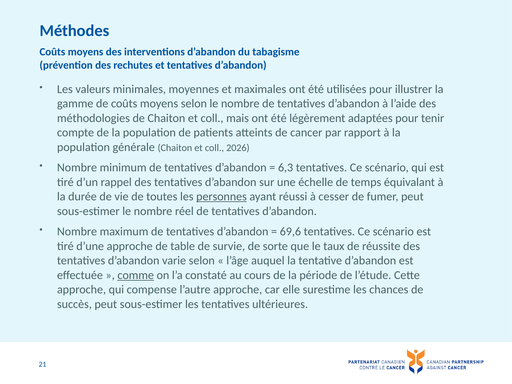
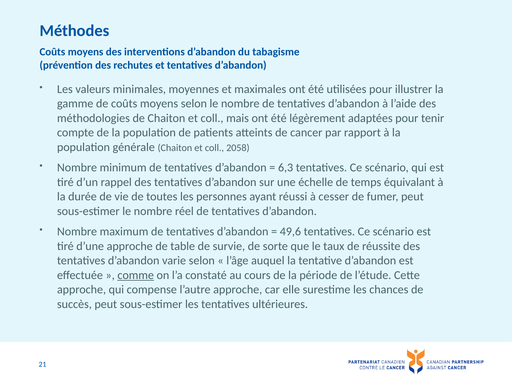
2026: 2026 -> 2058 (238, 148)
personnes underline: present -> none (222, 197)
69,6: 69,6 -> 49,6 (290, 232)
